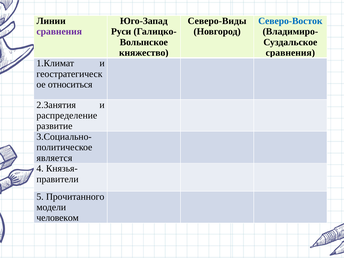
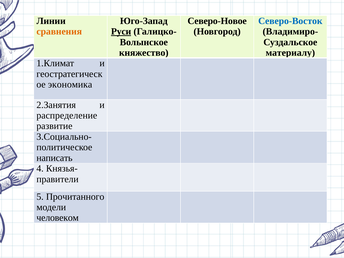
Северо-Виды: Северо-Виды -> Северо-Новое (217, 21)
сравнения colour: purple -> orange (59, 32)
Руси underline: none -> present (121, 32)
сравнения: сравнения -> материалу (290, 53)
относиться: относиться -> экономика (70, 85)
является: является -> написать (55, 158)
